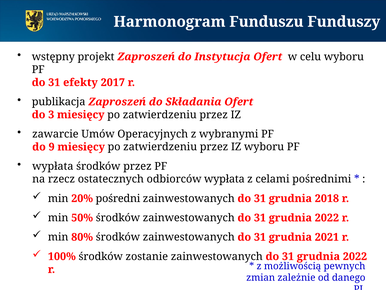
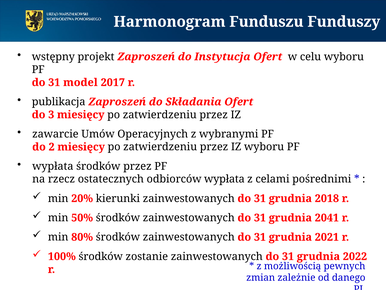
efekty: efekty -> model (80, 82)
9: 9 -> 2 (52, 147)
pośredni: pośredni -> kierunki (118, 198)
2022: 2022 -> 2041 (327, 217)
